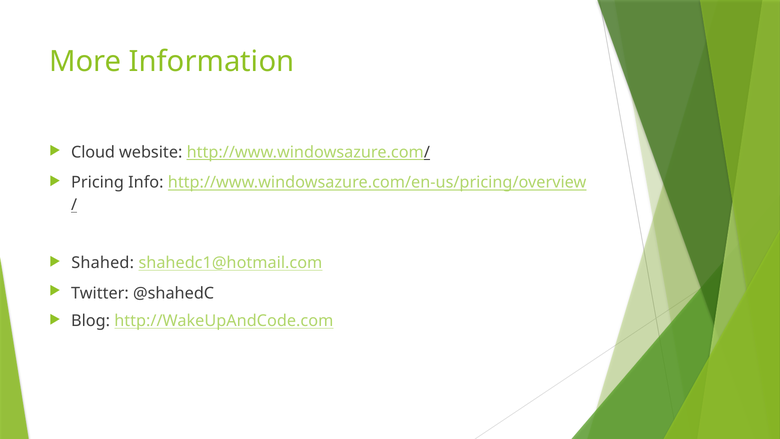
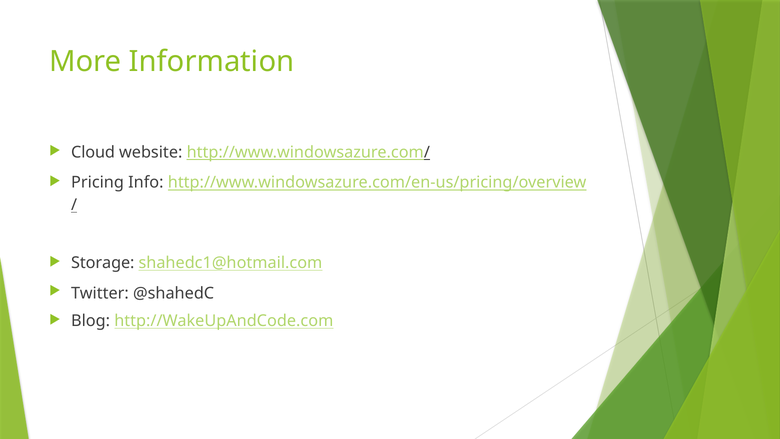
Shahed: Shahed -> Storage (103, 263)
